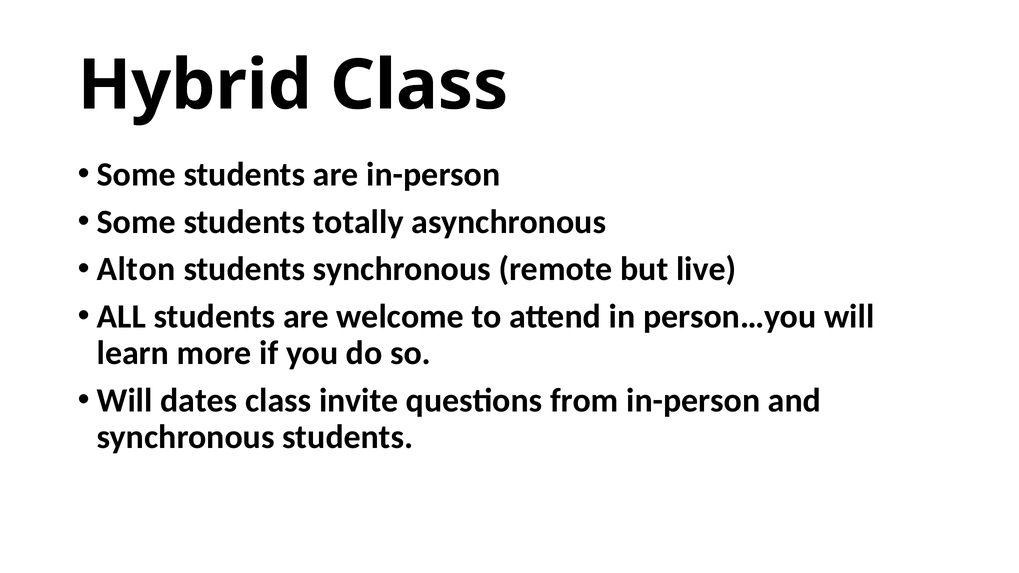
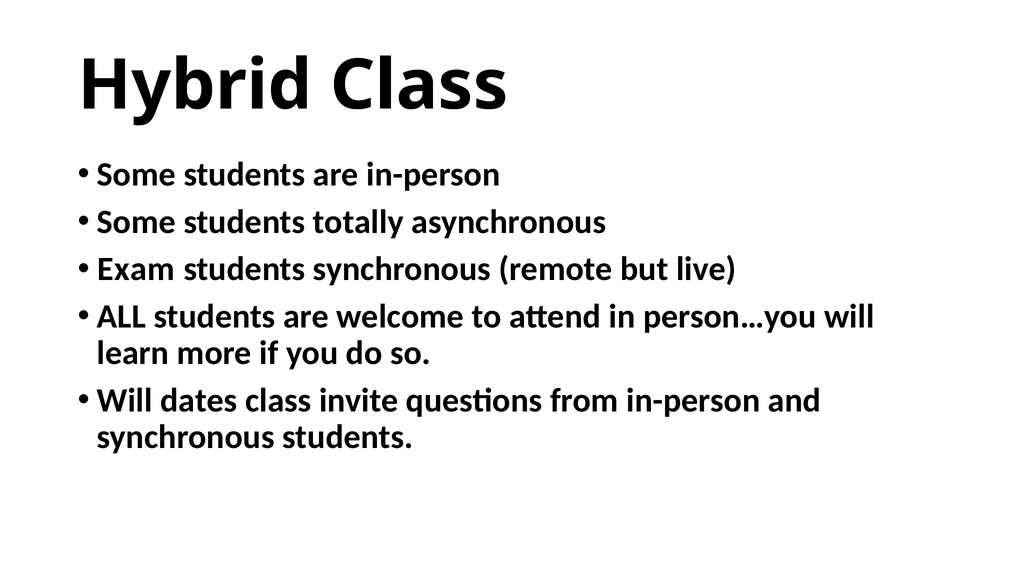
Alton: Alton -> Exam (136, 269)
